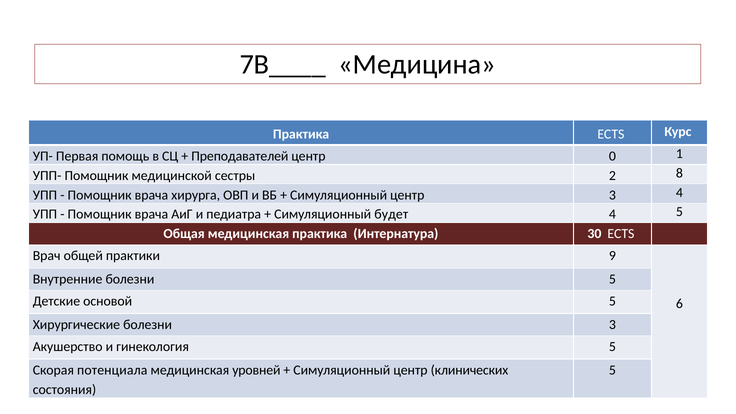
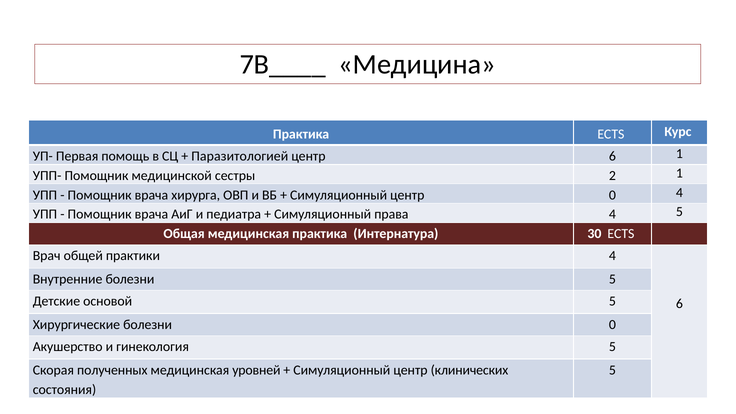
Преподавателей: Преподавателей -> Паразитологией (240, 156)
центр 0: 0 -> 6 (612, 156)
2 8: 8 -> 1 (679, 173)
центр 3: 3 -> 0 (612, 195)
будет: будет -> права (391, 214)
практики 9: 9 -> 4 (612, 256)
болезни 3: 3 -> 0 (612, 325)
потенциала: потенциала -> полученных (112, 370)
